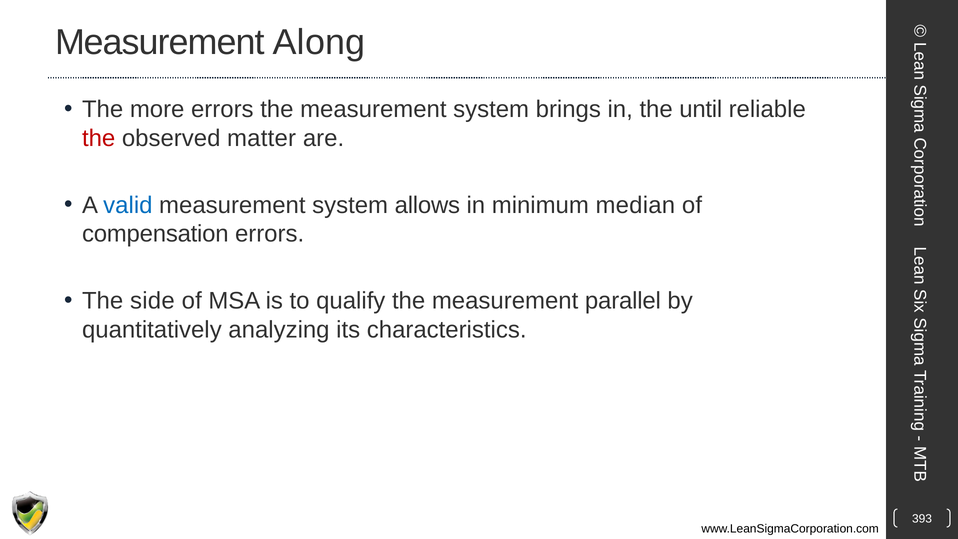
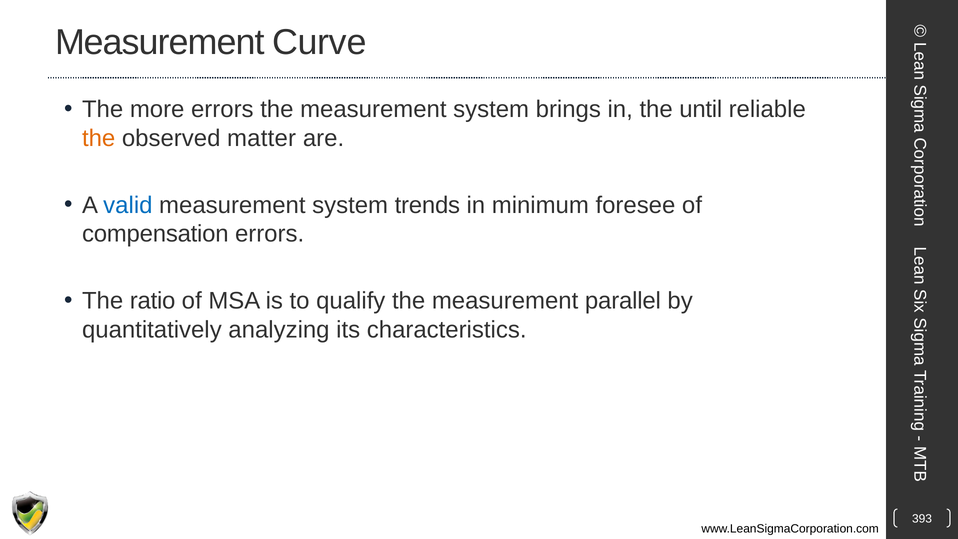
Along: Along -> Curve (319, 43)
the colour: red -> orange (99, 138)
allows: allows -> trends (427, 205)
median: median -> foresee (635, 205)
side: side -> ratio (153, 301)
